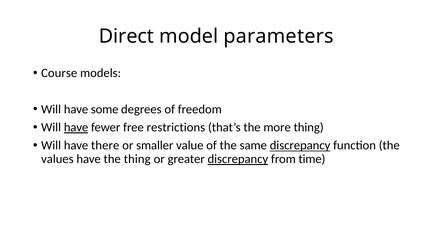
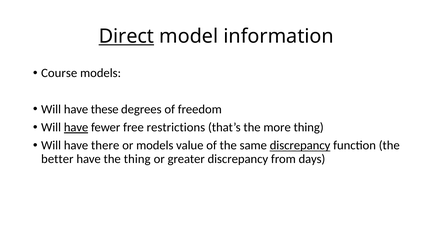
Direct underline: none -> present (126, 36)
parameters: parameters -> information (279, 36)
some: some -> these (105, 110)
or smaller: smaller -> models (155, 146)
values: values -> better (57, 159)
discrepancy underline: present -> none (238, 159)
time: time -> days (312, 159)
